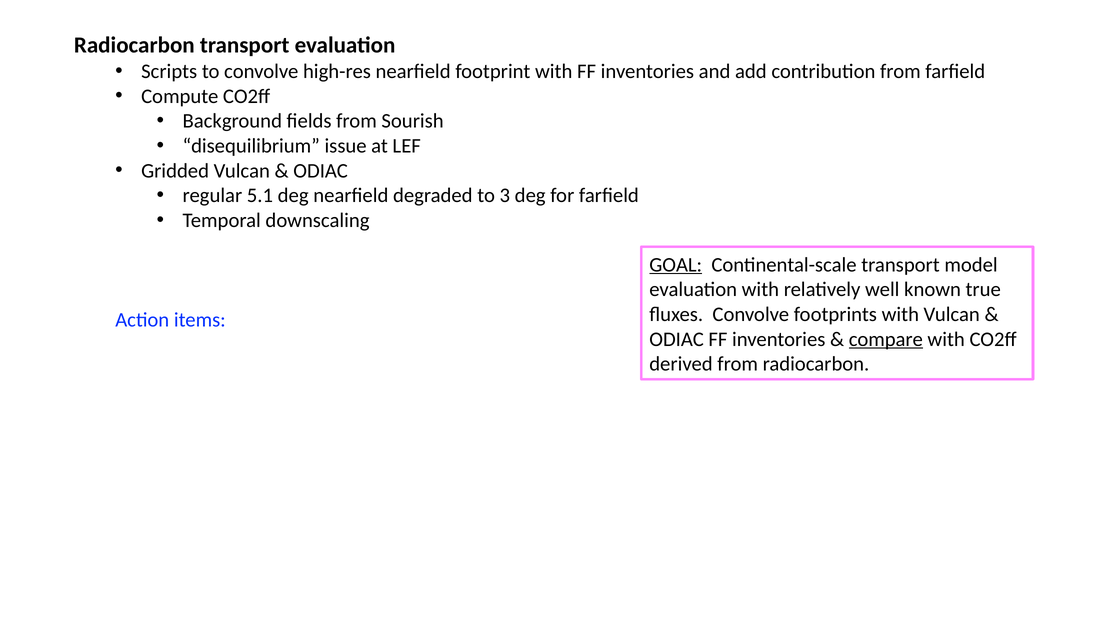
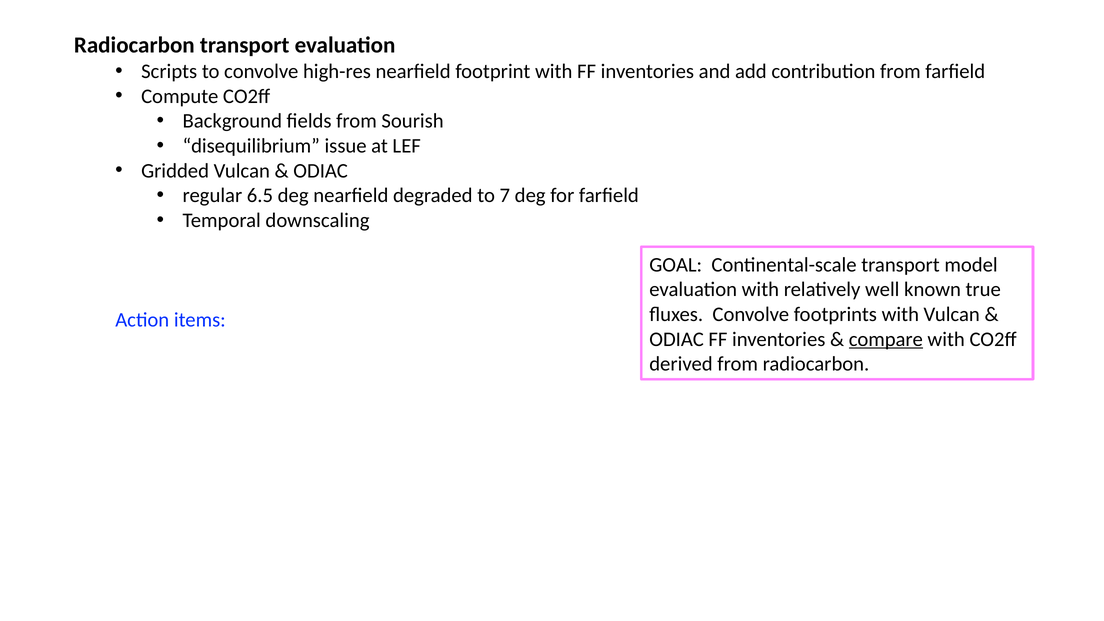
5.1: 5.1 -> 6.5 (260, 196)
3: 3 -> 7 (505, 196)
GOAL underline: present -> none (676, 265)
